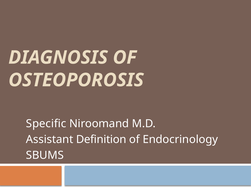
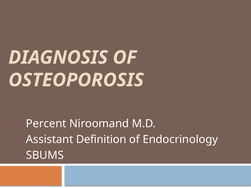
Specific: Specific -> Percent (46, 124)
